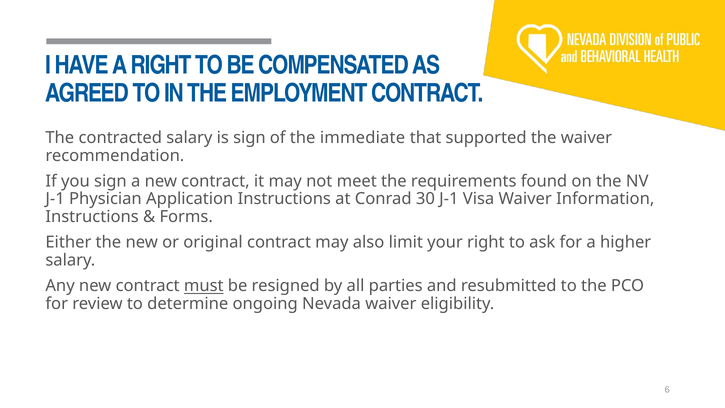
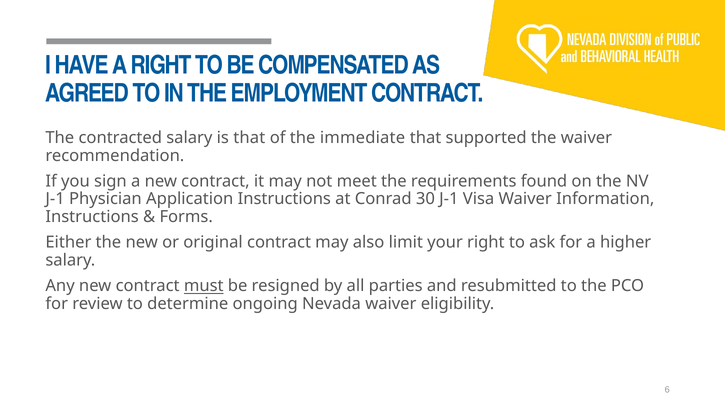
is sign: sign -> that (249, 138)
